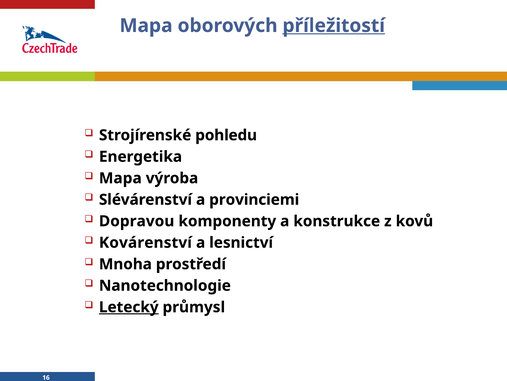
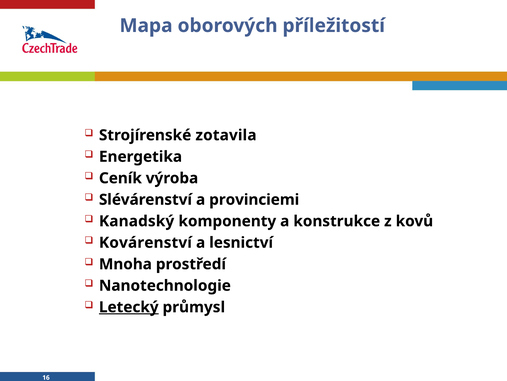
příležitostí underline: present -> none (334, 26)
pohledu: pohledu -> zotavila (226, 135)
Mapa: Mapa -> Ceník (120, 178)
Dopravou: Dopravou -> Kanadský (137, 221)
